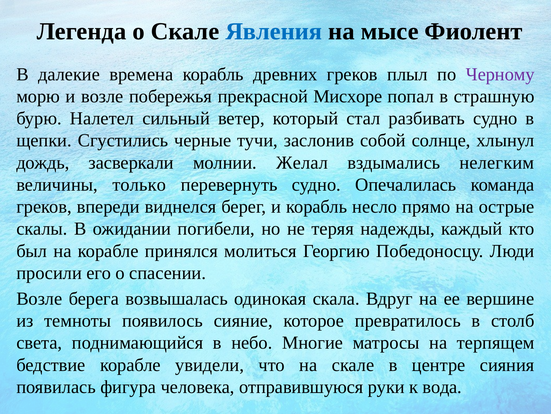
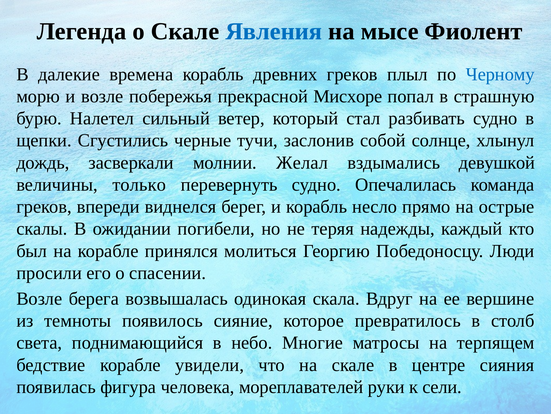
Черному colour: purple -> blue (500, 74)
нелегким: нелегким -> девушкой (497, 162)
отправившуюся: отправившуюся -> мореплавателей (301, 386)
вода: вода -> сели (442, 386)
